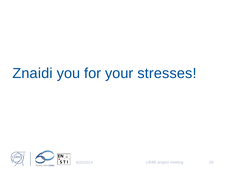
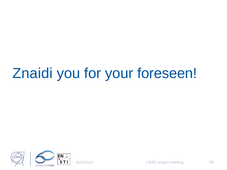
stresses: stresses -> foreseen (167, 73)
